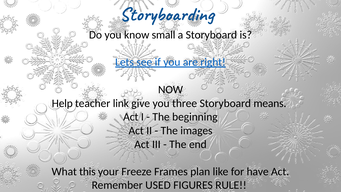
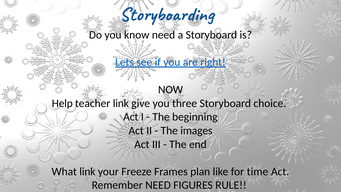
know small: small -> need (163, 35)
means: means -> choice (270, 103)
What this: this -> link (87, 171)
have: have -> time (258, 171)
Remember USED: USED -> NEED (158, 185)
